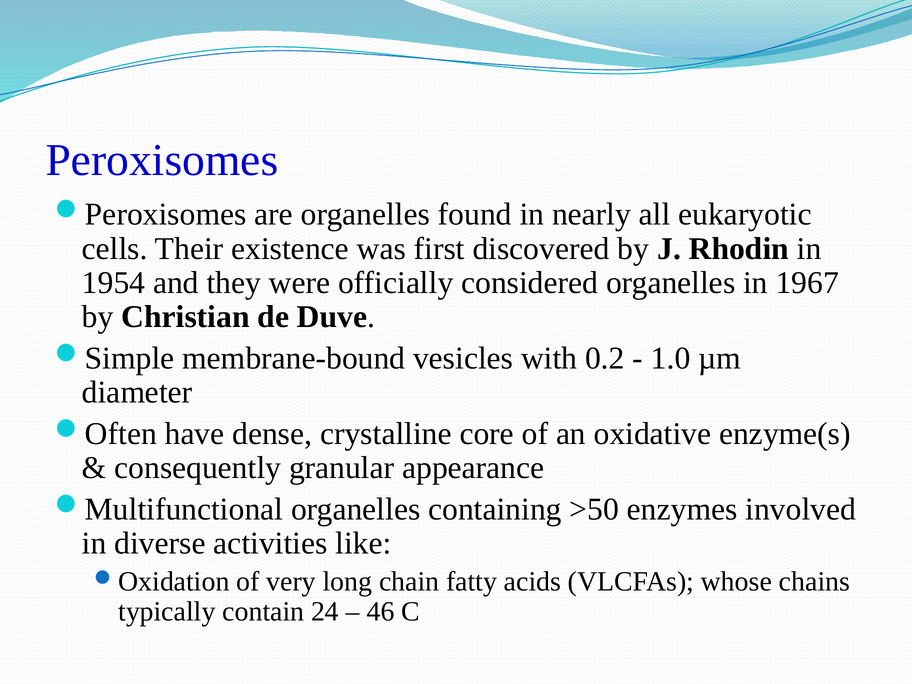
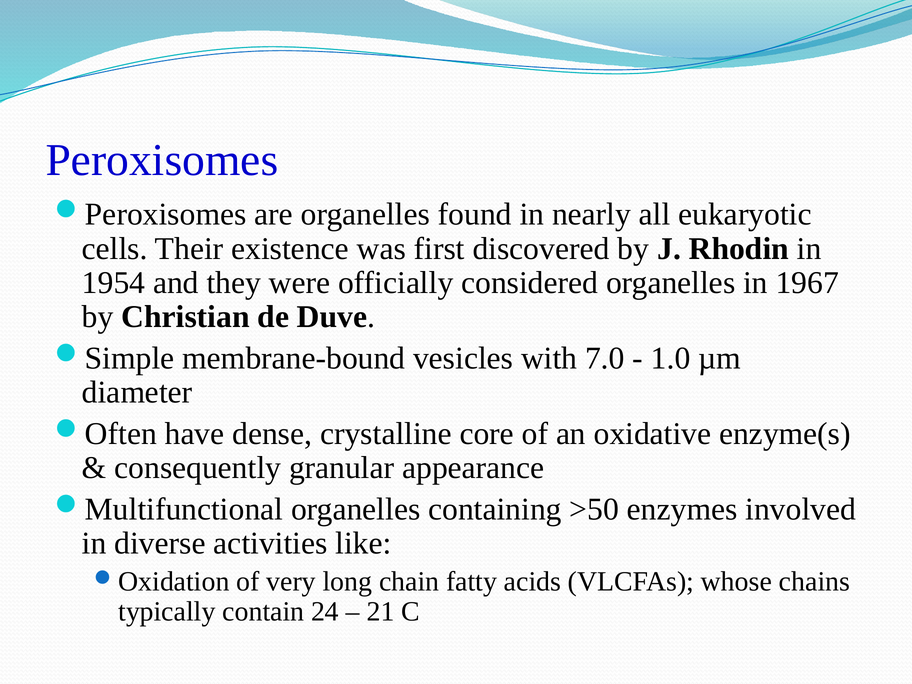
0.2: 0.2 -> 7.0 (605, 358)
46: 46 -> 21 (381, 612)
